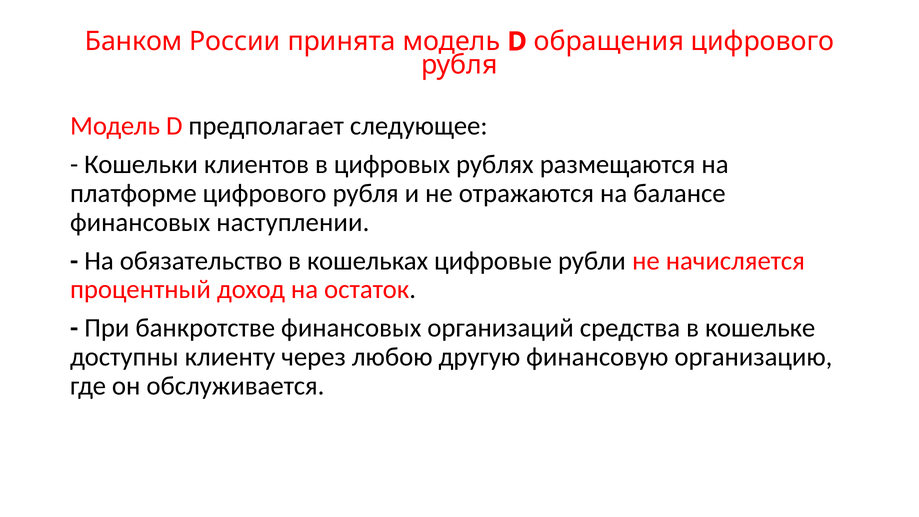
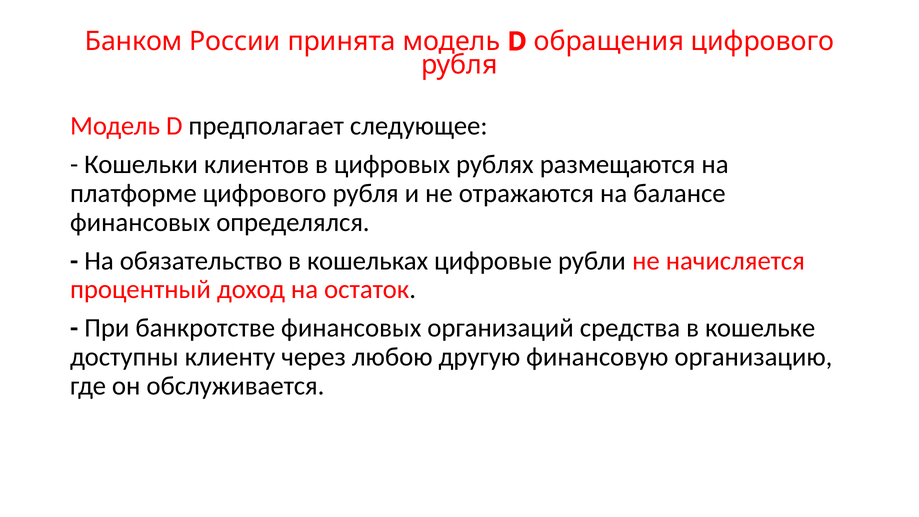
наступлении: наступлении -> определялся (293, 222)
